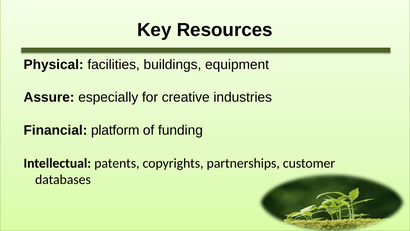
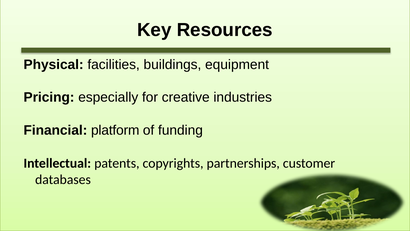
Assure: Assure -> Pricing (49, 97)
